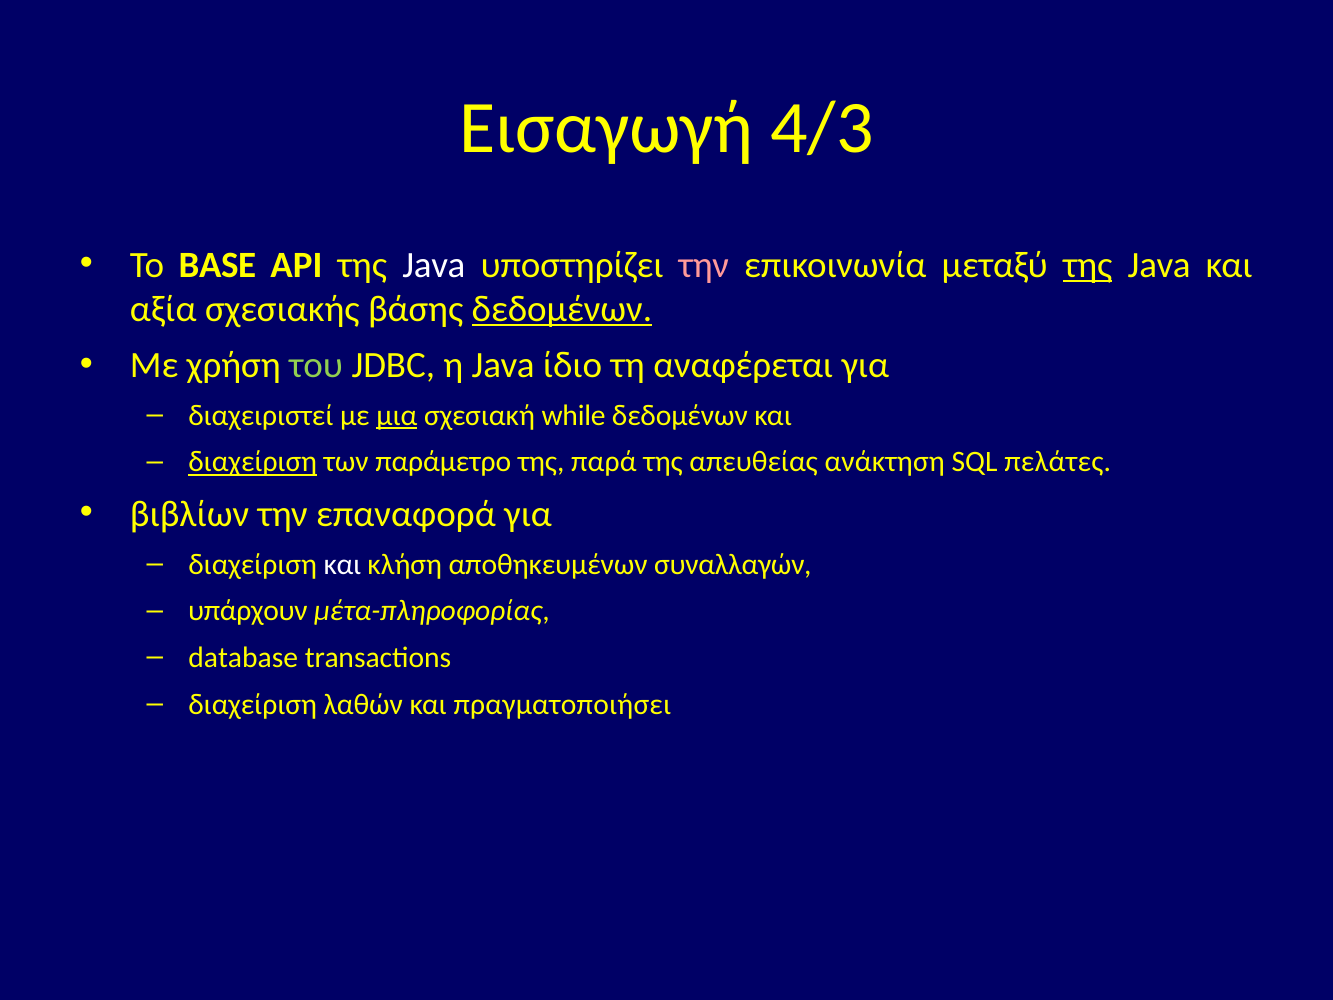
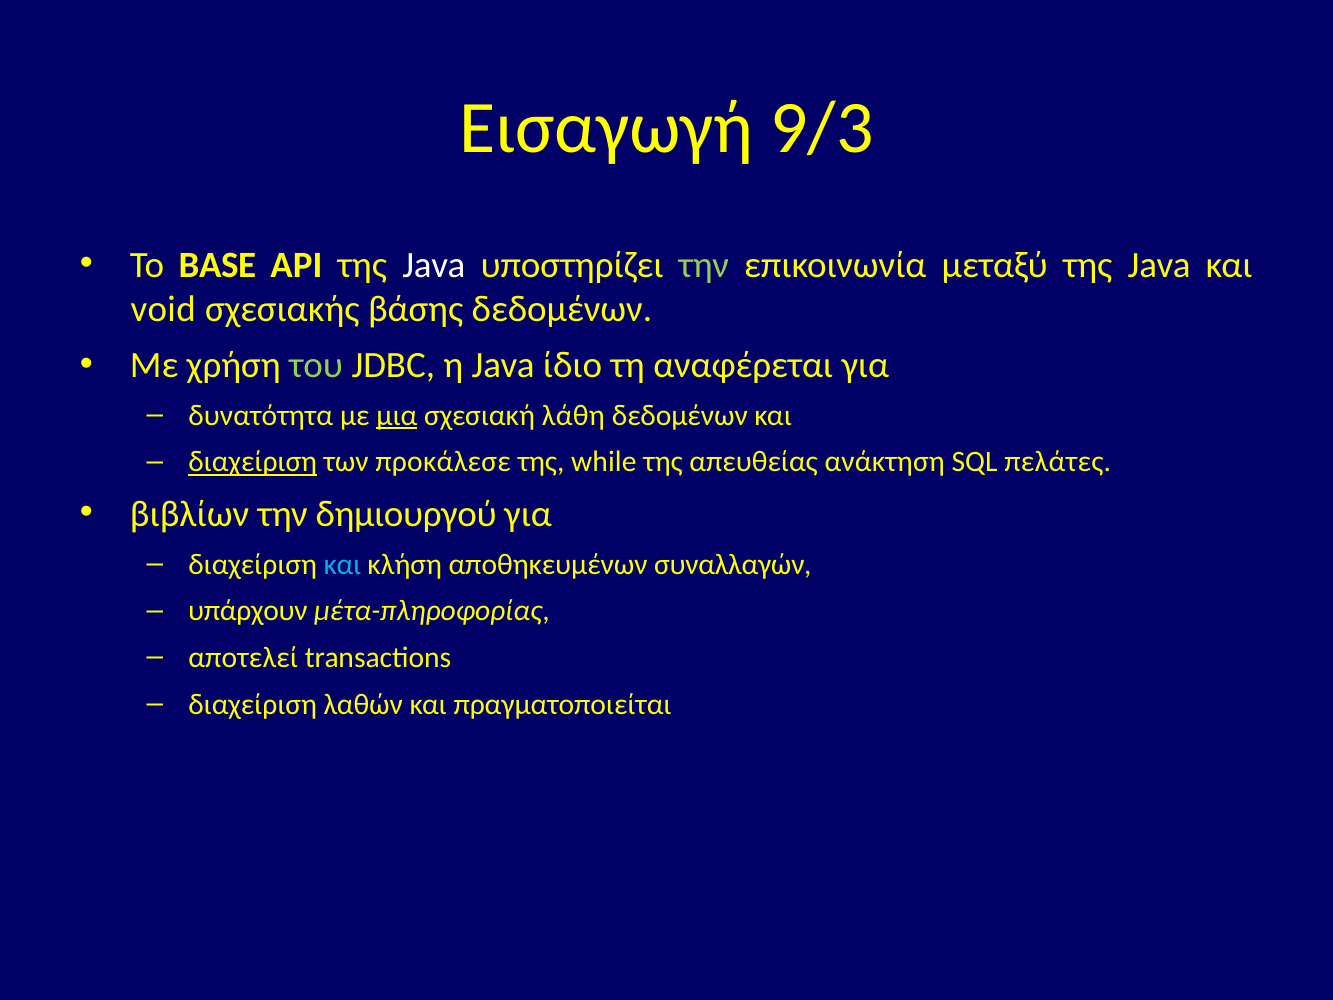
4/3: 4/3 -> 9/3 (822, 128)
την colour: pink -> light green (704, 265)
της underline: present -> none (1088, 265)
αξία: αξία -> void (163, 309)
δεδομένων underline: present -> none (562, 309)
διαχειριστεί: διαχειριστεί -> δυνατότητα (261, 415)
while: while -> λάθη (573, 415)
παράμετρο: παράμετρο -> προκάλεσε (443, 462)
παρά: παρά -> while (604, 462)
επαναφορά: επαναφορά -> δημιουργού (406, 514)
και colour: white -> light blue (342, 564)
database: database -> αποτελεί (243, 658)
πραγματοποιήσει: πραγματοποιήσει -> πραγματοποιείται (563, 704)
